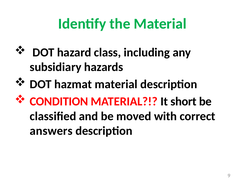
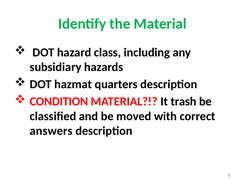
hazmat material: material -> quarters (116, 84)
short: short -> trash (184, 101)
